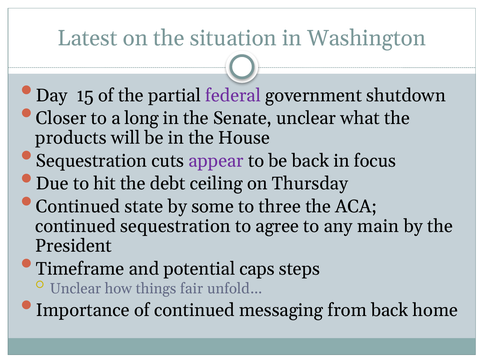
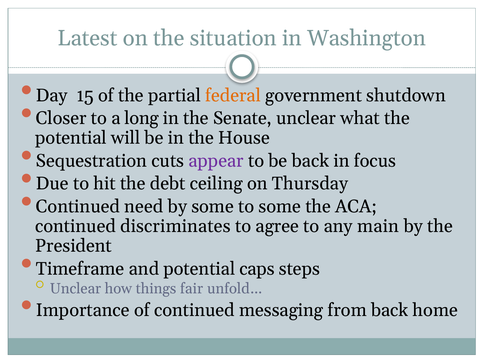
federal colour: purple -> orange (233, 95)
products: products -> potential (71, 138)
state: state -> need (144, 207)
to three: three -> some (280, 207)
continued sequestration: sequestration -> discriminates (175, 226)
